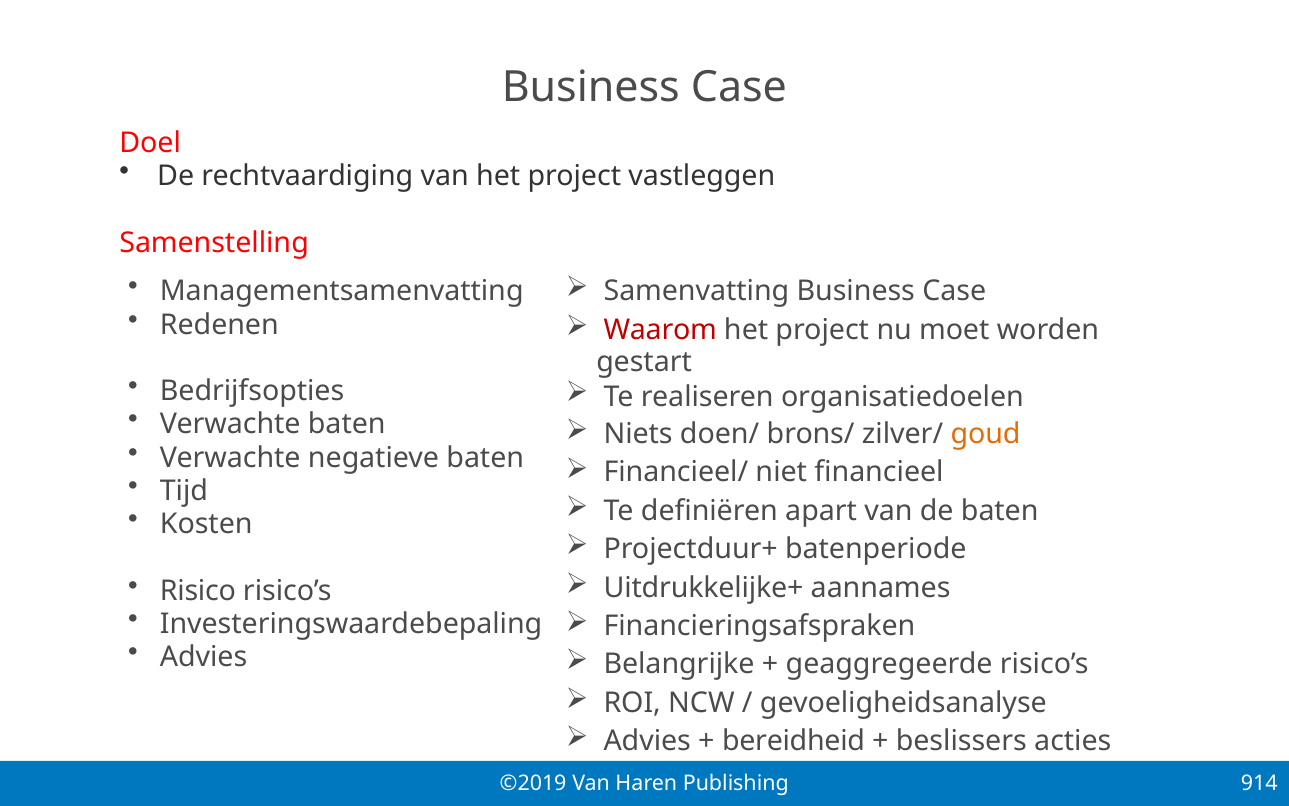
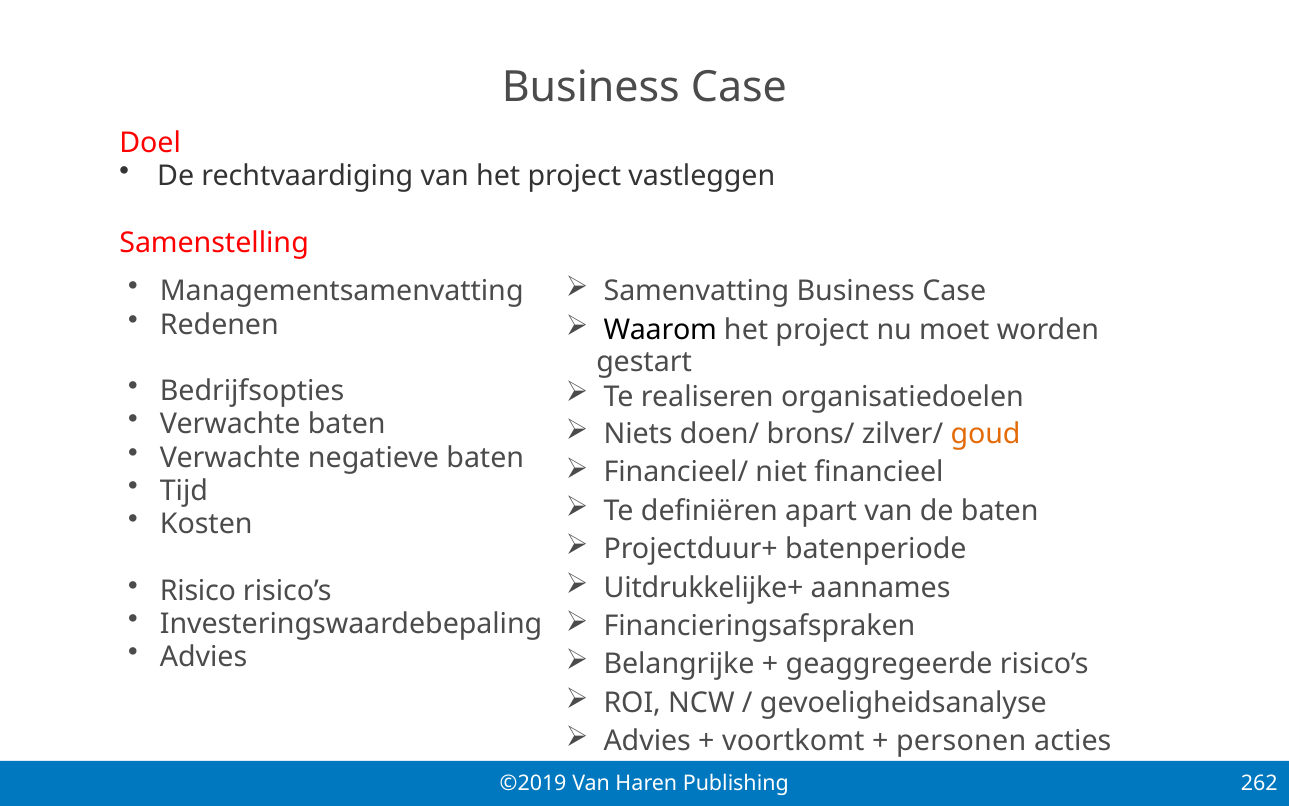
Waarom colour: red -> black (660, 330)
bereidheid: bereidheid -> voortkomt (793, 741)
beslissers: beslissers -> personen (961, 741)
914: 914 -> 262 (1259, 783)
